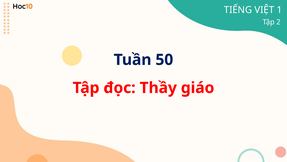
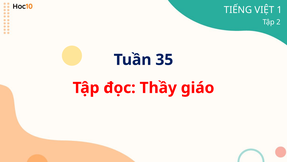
50: 50 -> 35 (164, 60)
